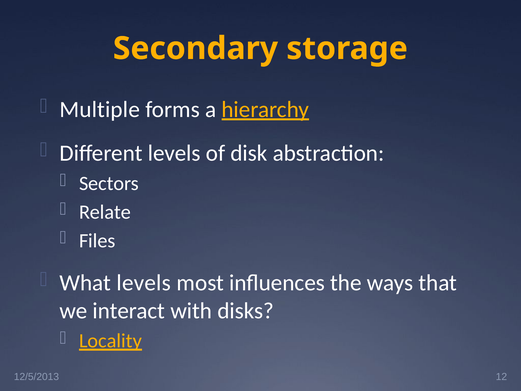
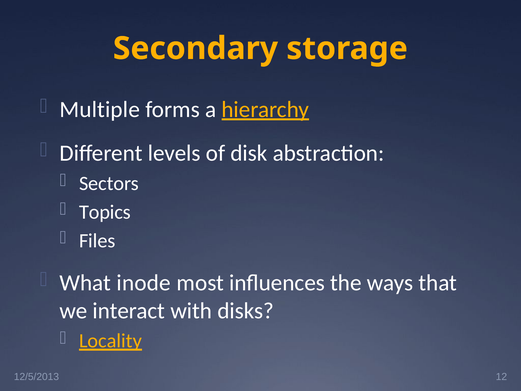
Relate: Relate -> Topics (105, 212)
What levels: levels -> inode (144, 283)
